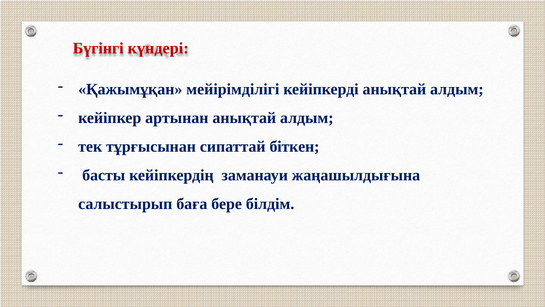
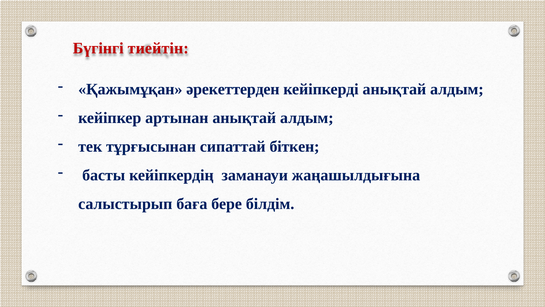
күндерi: күндерi -> тиейтiн (158, 48)
мейірімділігі: мейірімділігі -> әрекеттерден (233, 89)
